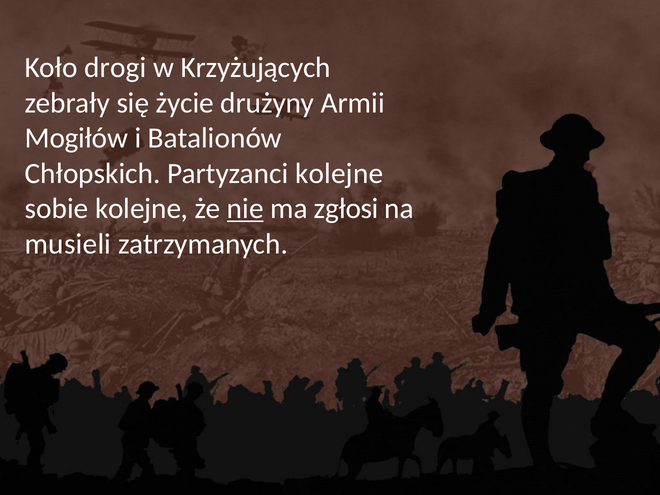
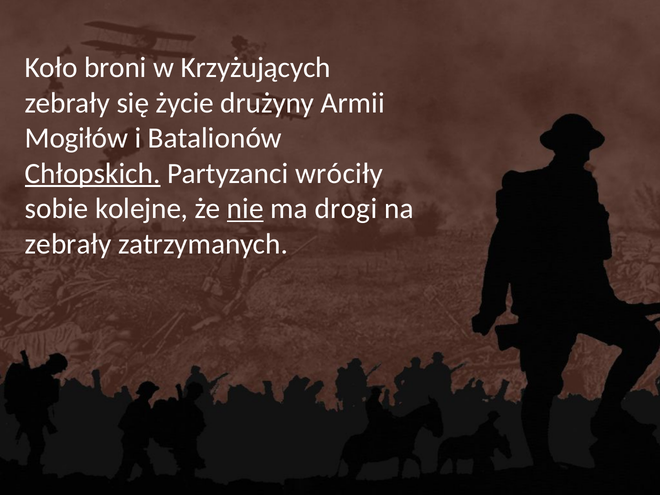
drogi: drogi -> broni (115, 68)
Chłopskich underline: none -> present (93, 173)
Partyzanci kolejne: kolejne -> wróciły (339, 173)
zgłosi: zgłosi -> drogi (346, 209)
musieli: musieli -> zebrały (68, 244)
